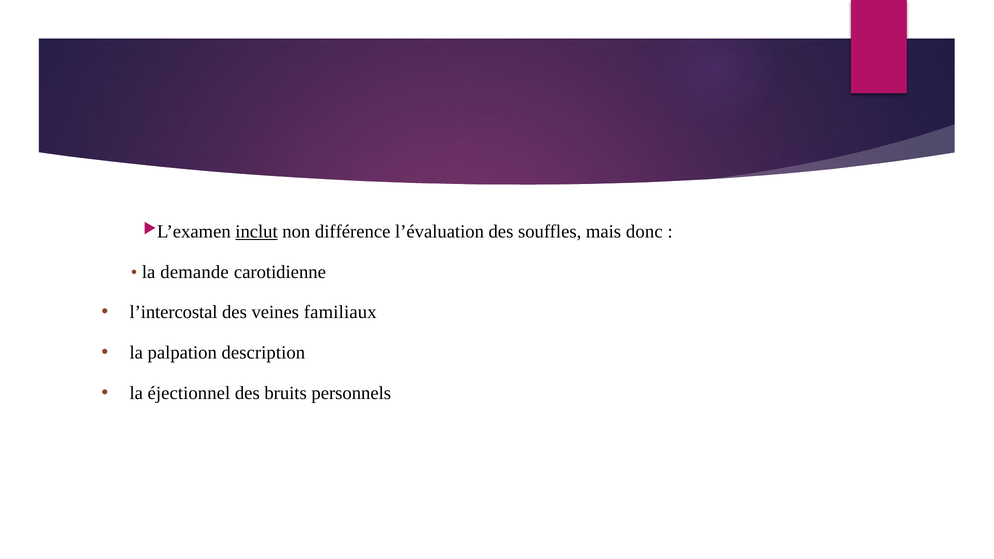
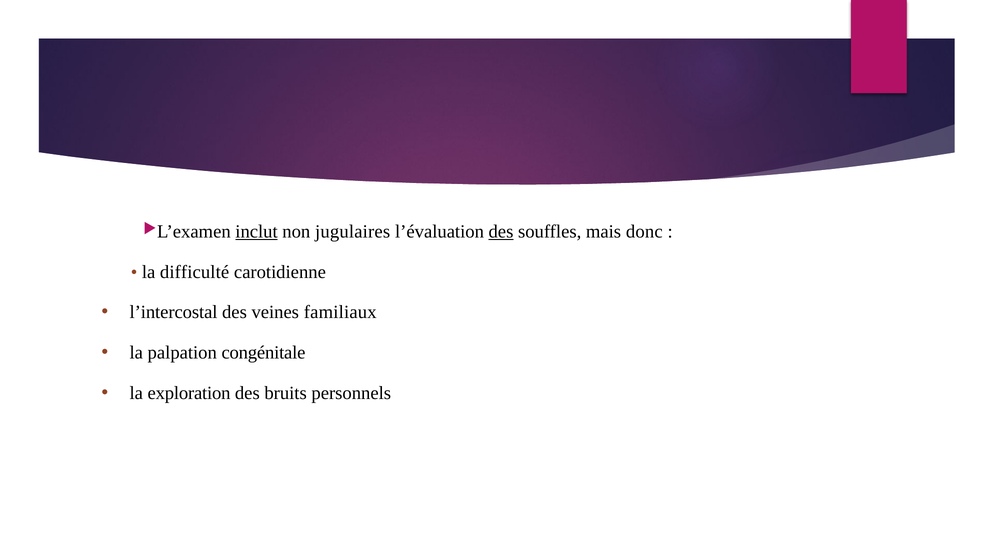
différence: différence -> jugulaires (353, 232)
des underline: none -> present (501, 232)
demande: demande -> difficulté (195, 272)
description: description -> congénitale (263, 353)
éjectionnel: éjectionnel -> exploration (189, 393)
